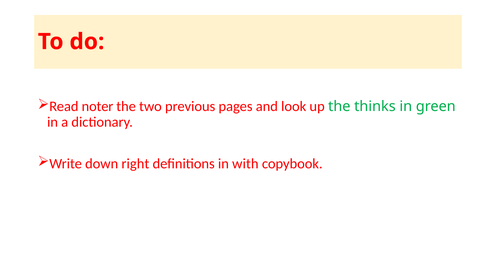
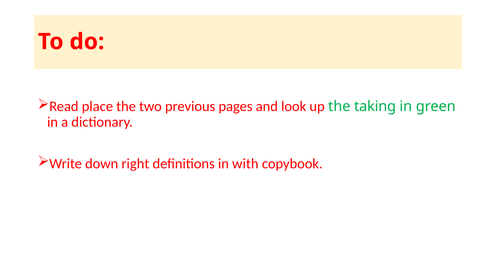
noter: noter -> place (97, 106)
thinks: thinks -> taking (375, 106)
